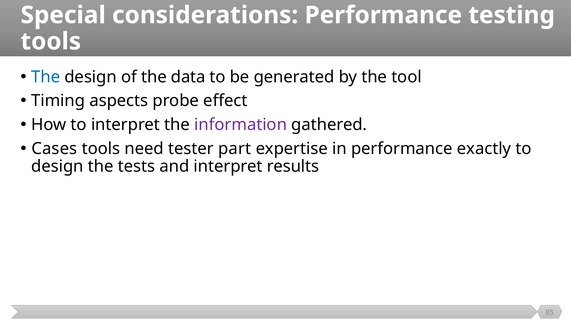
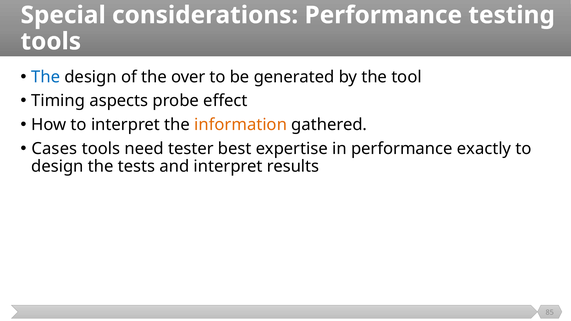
data: data -> over (188, 77)
information colour: purple -> orange (241, 125)
part: part -> best (235, 149)
